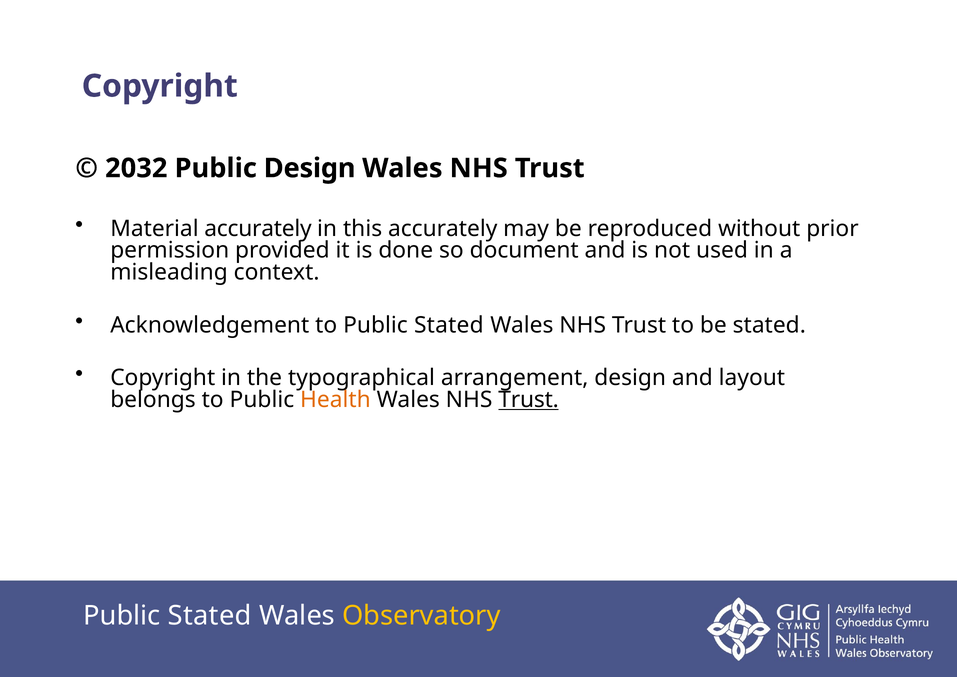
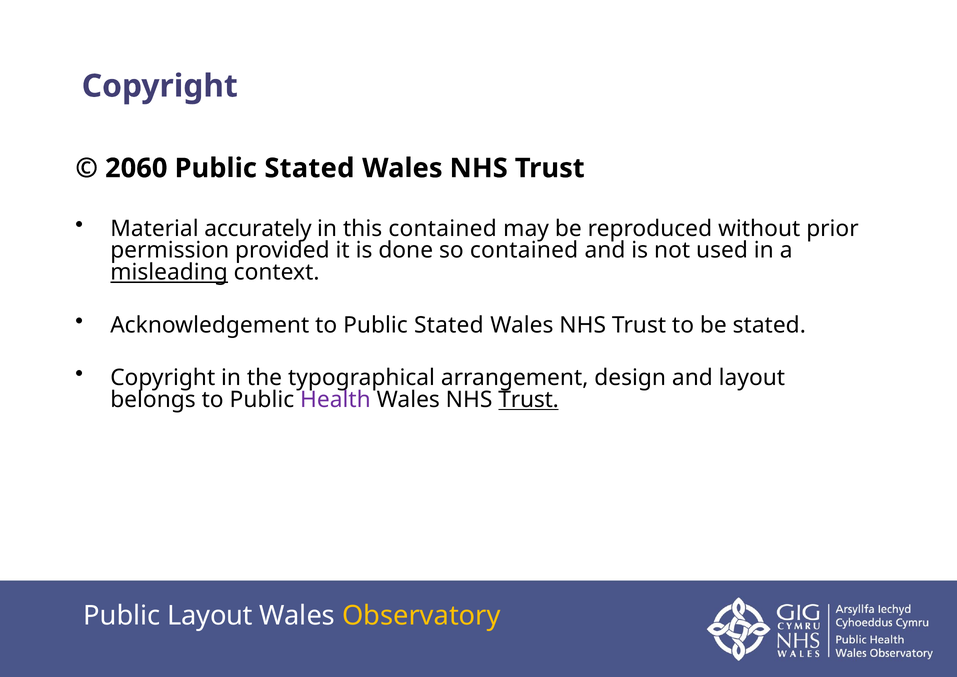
2032: 2032 -> 2060 (136, 168)
Design: Design -> Stated (309, 168)
this accurately: accurately -> contained (443, 229)
so document: document -> contained (524, 251)
misleading underline: none -> present (169, 272)
Health colour: orange -> purple (335, 400)
Stated: Stated -> Layout (210, 616)
